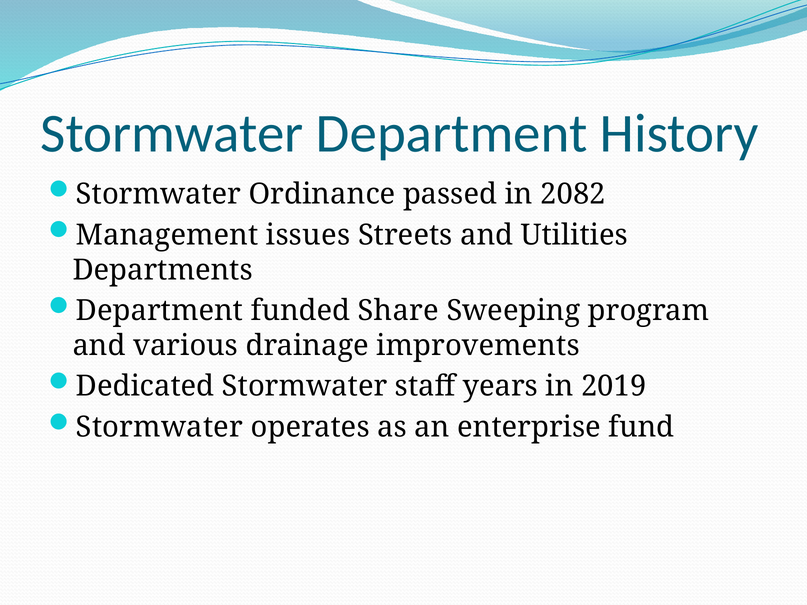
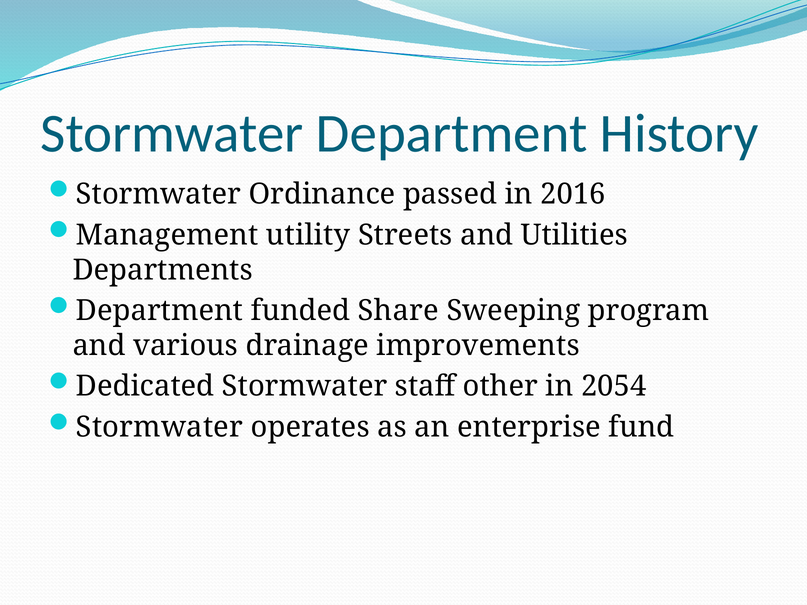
2082: 2082 -> 2016 (573, 194)
issues: issues -> utility (308, 235)
years: years -> other (500, 386)
2019: 2019 -> 2054 (614, 386)
